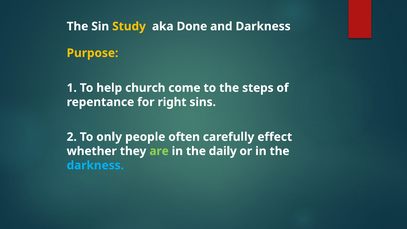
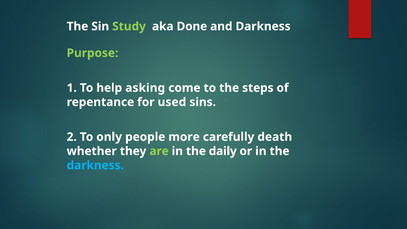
Study colour: yellow -> light green (129, 26)
Purpose colour: yellow -> light green (92, 53)
church: church -> asking (145, 88)
right: right -> used (172, 102)
often: often -> more (184, 137)
effect: effect -> death (275, 137)
